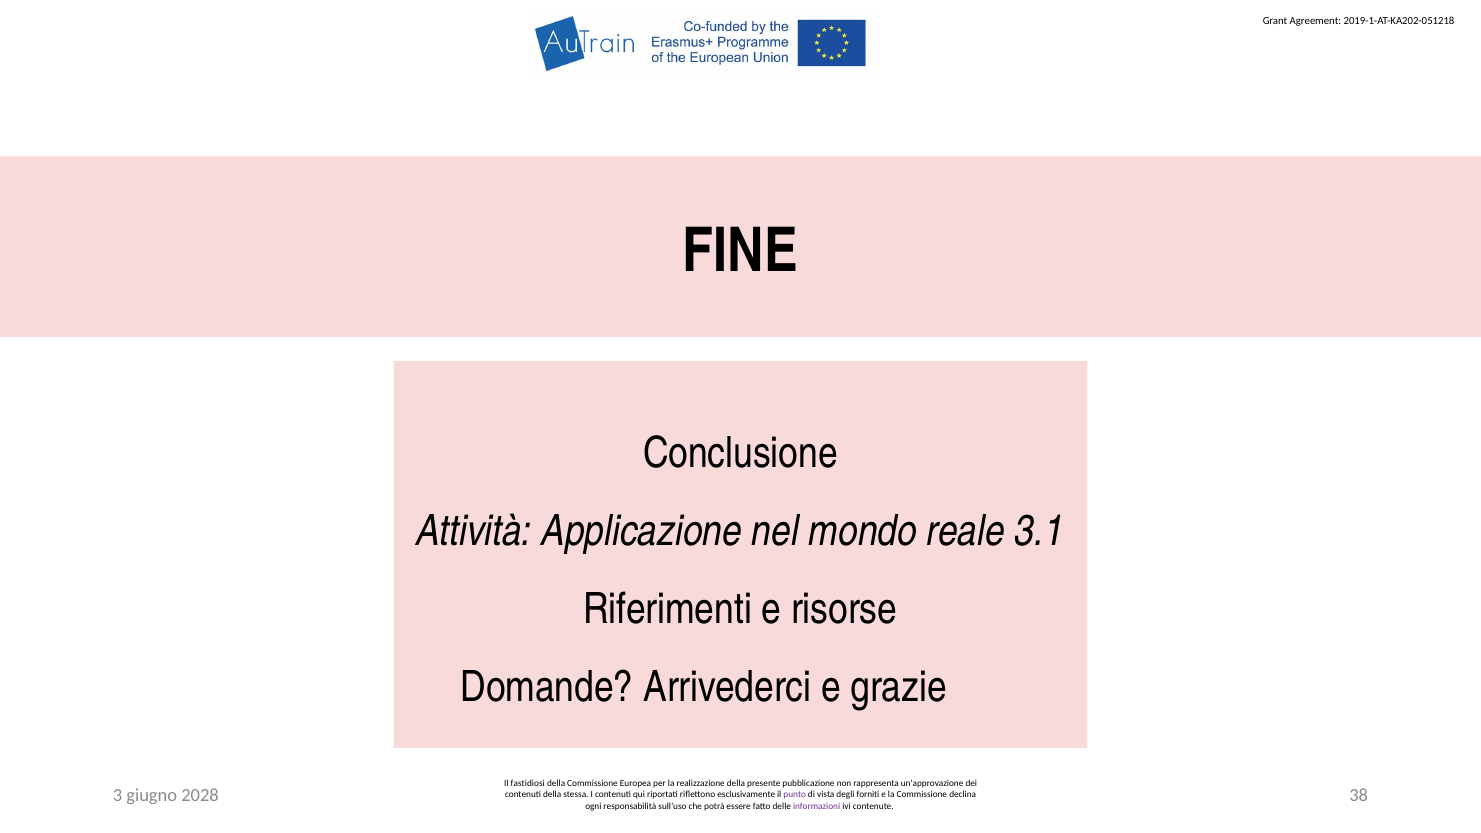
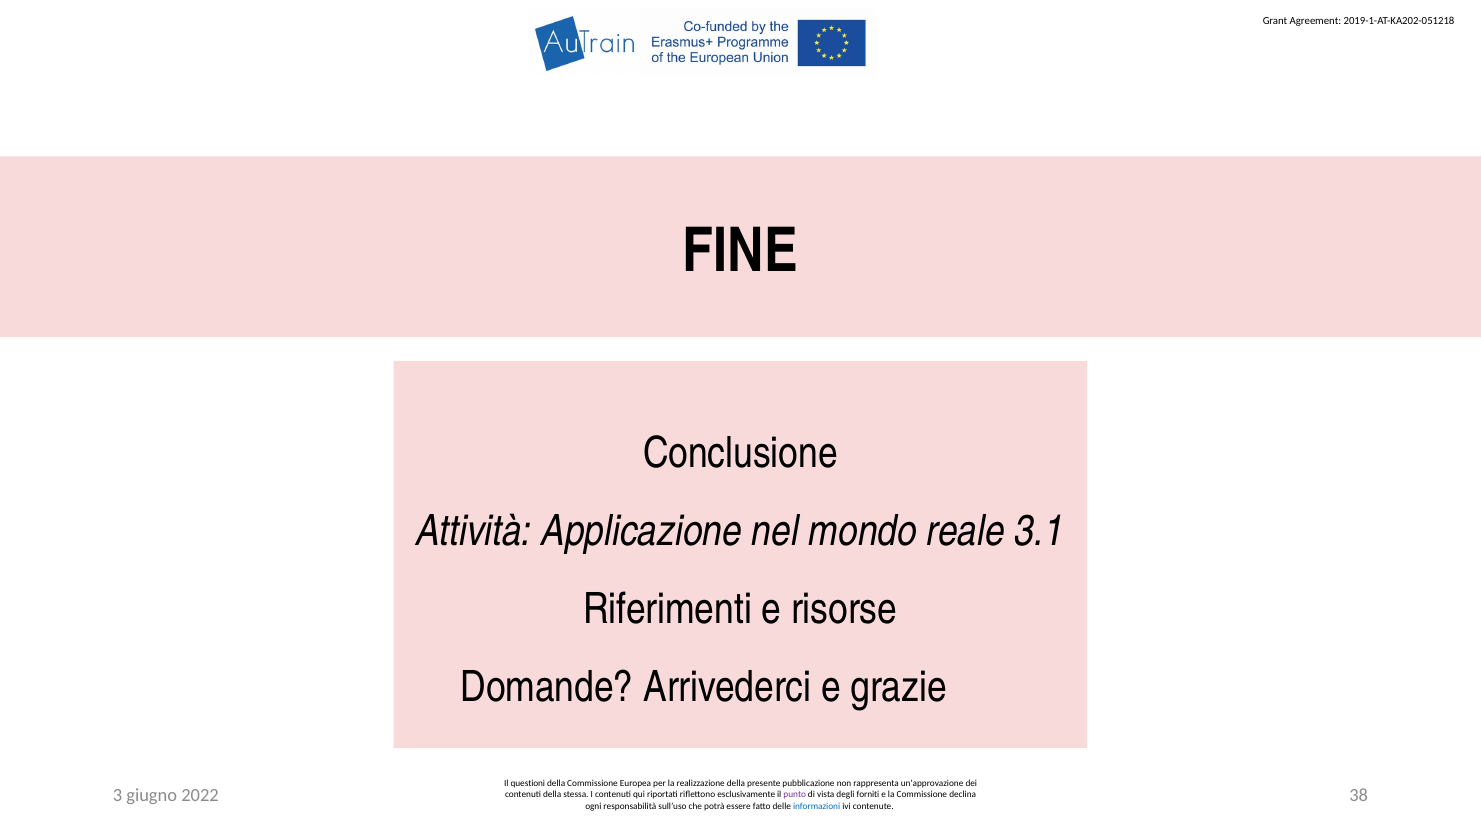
fastidiosi: fastidiosi -> questioni (528, 784)
2028: 2028 -> 2022 (200, 796)
informazioni colour: purple -> blue (817, 806)
